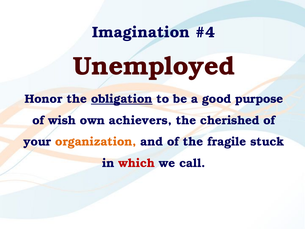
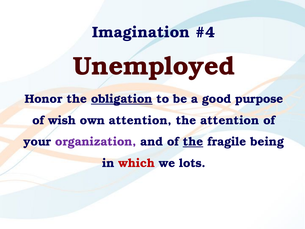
own achievers: achievers -> attention (140, 120)
the cherished: cherished -> attention (230, 120)
organization colour: orange -> purple (96, 142)
the underline: none -> present (193, 142)
stuck: stuck -> being (267, 142)
call: call -> lots (192, 163)
